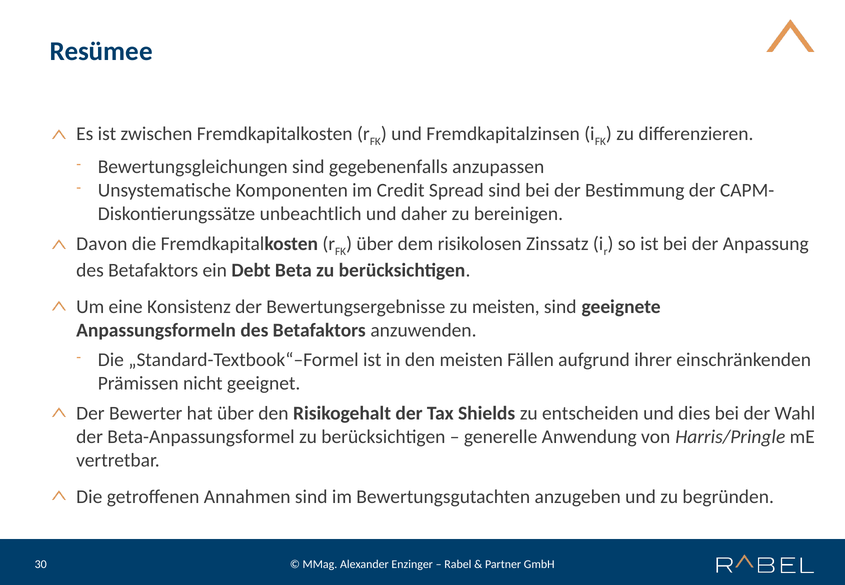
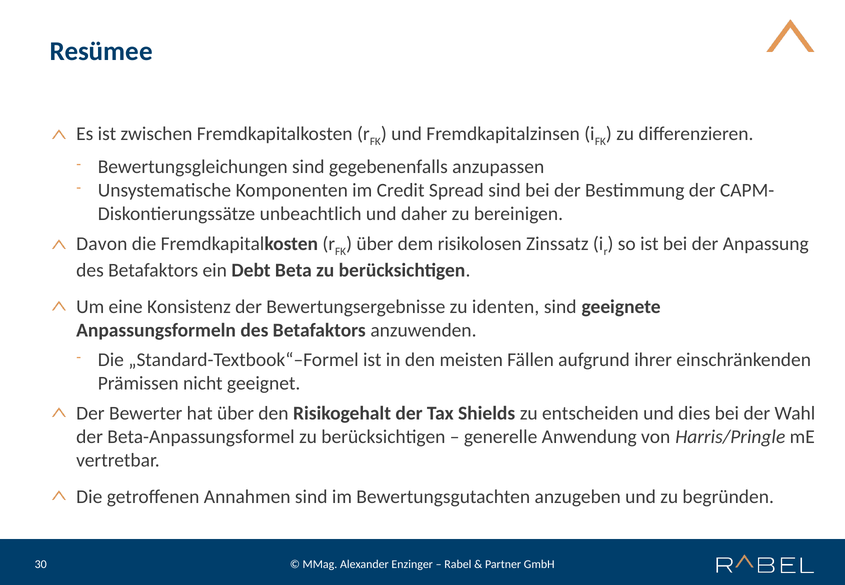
zu meisten: meisten -> identen (506, 307)
